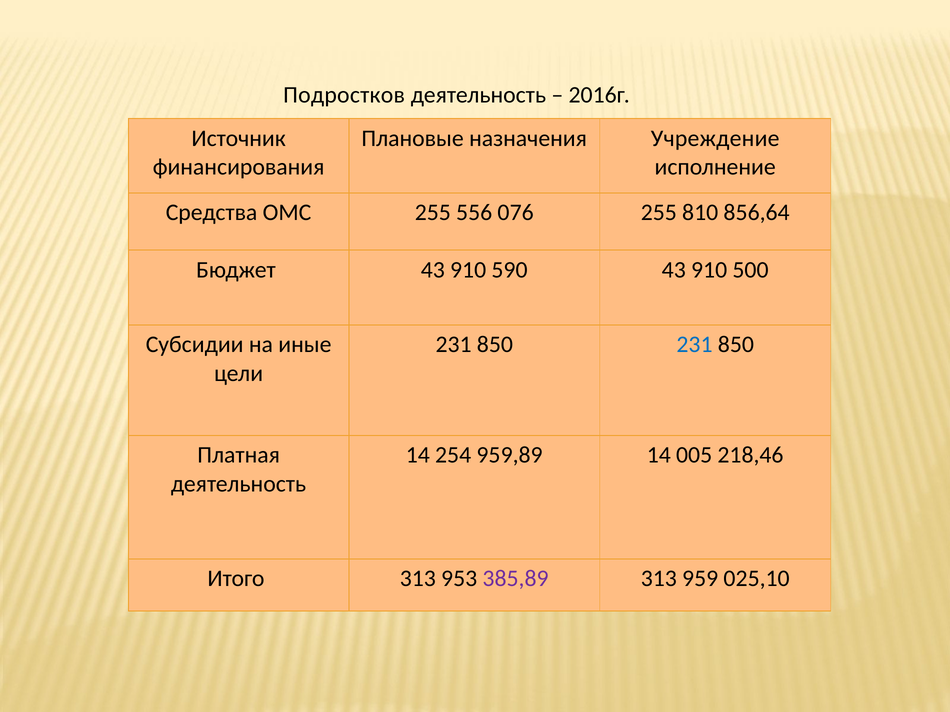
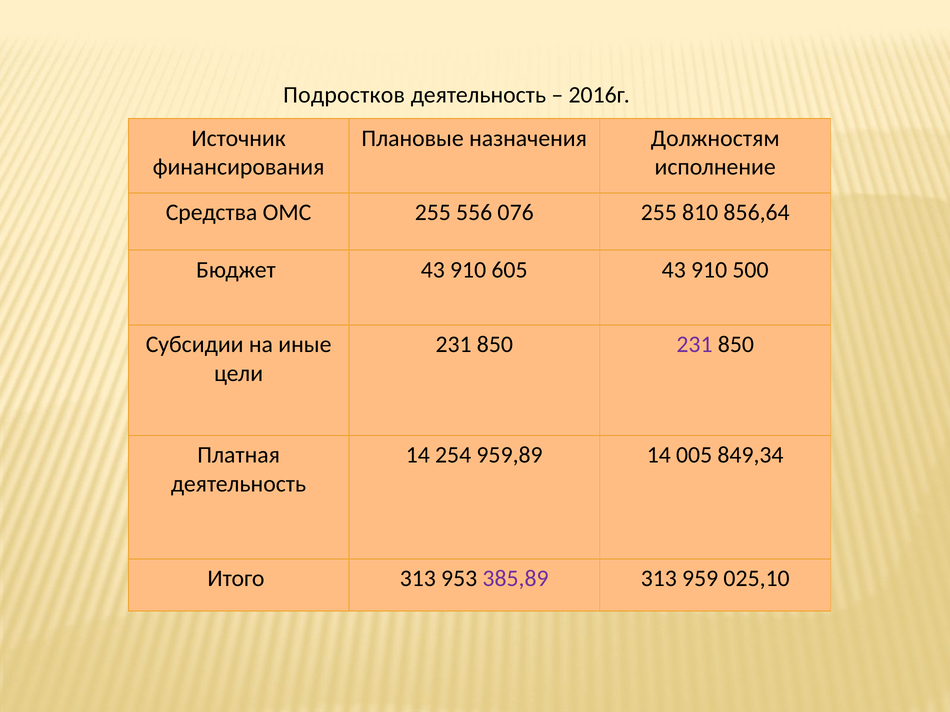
Учреждение: Учреждение -> Должностям (715, 138)
590: 590 -> 605 (509, 270)
231 colour: blue -> purple (695, 345)
218,46: 218,46 -> 849,34 (750, 455)
